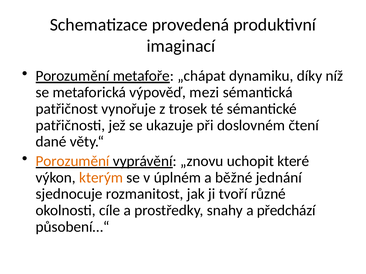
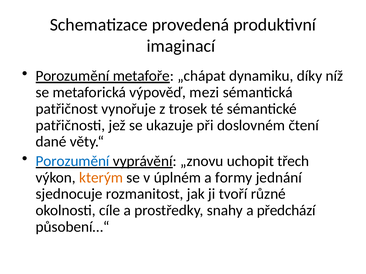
Porozumění colour: orange -> blue (73, 161)
které: které -> třech (293, 161)
běžné: běžné -> formy (234, 178)
